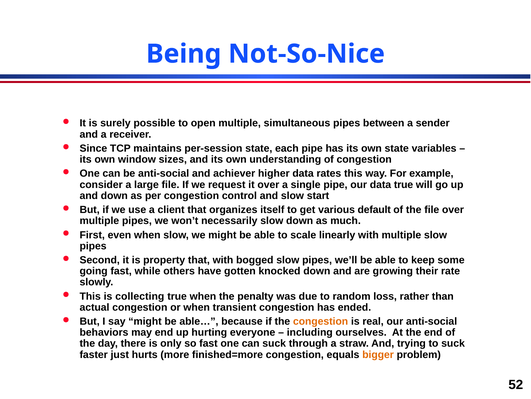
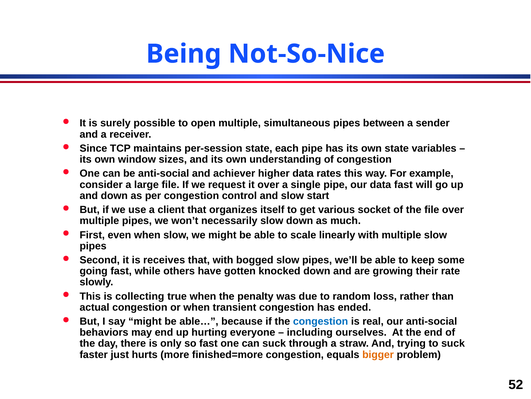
data true: true -> fast (403, 184)
default: default -> socket (374, 209)
property: property -> receives (164, 260)
congestion colour: orange -> blue (321, 321)
